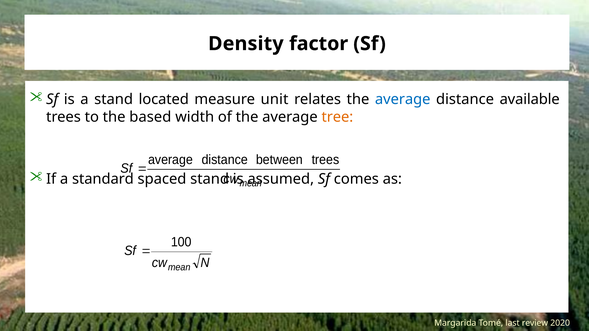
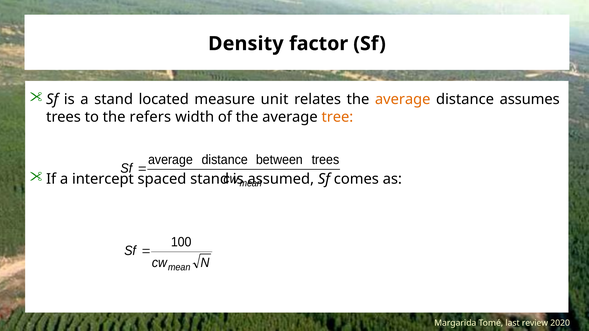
average colour: blue -> orange (403, 100)
available: available -> assumes (530, 100)
based: based -> refers (150, 117)
standard: standard -> intercept (103, 179)
